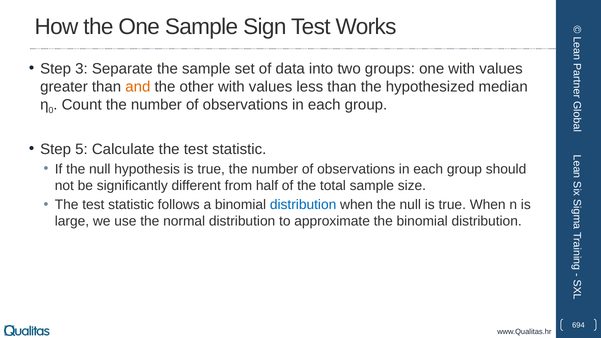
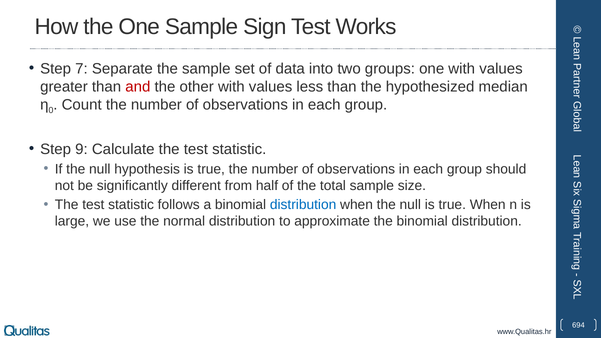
3: 3 -> 7 (81, 69)
and colour: orange -> red (138, 87)
5: 5 -> 9 (81, 149)
